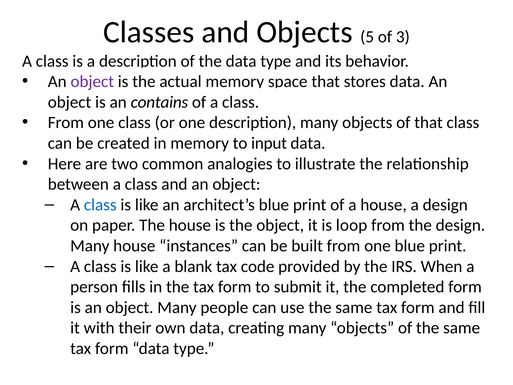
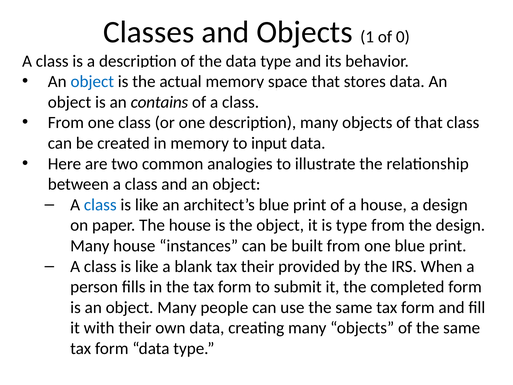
5: 5 -> 1 (367, 37)
3: 3 -> 0 (403, 37)
object colour: purple -> blue (92, 82)
is loop: loop -> type (352, 225)
tax code: code -> their (258, 266)
